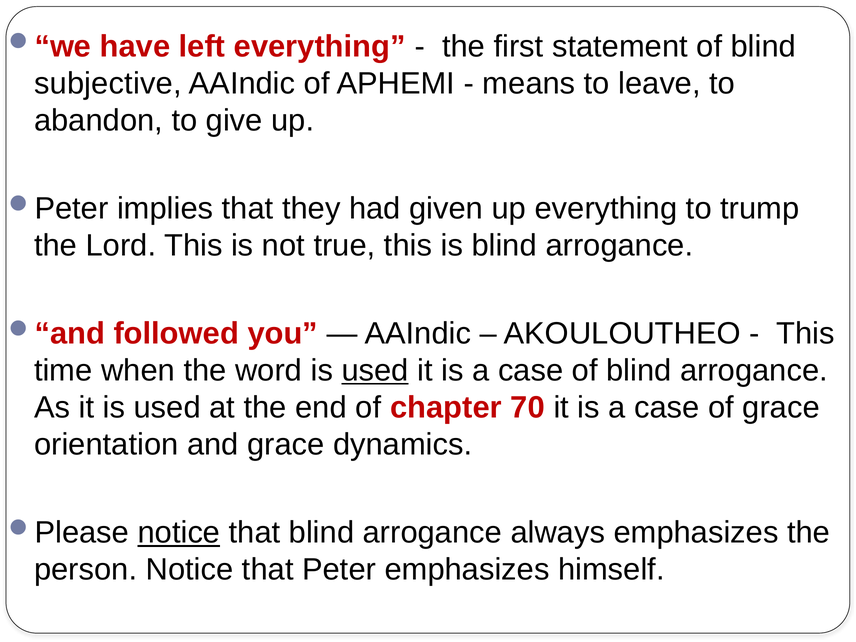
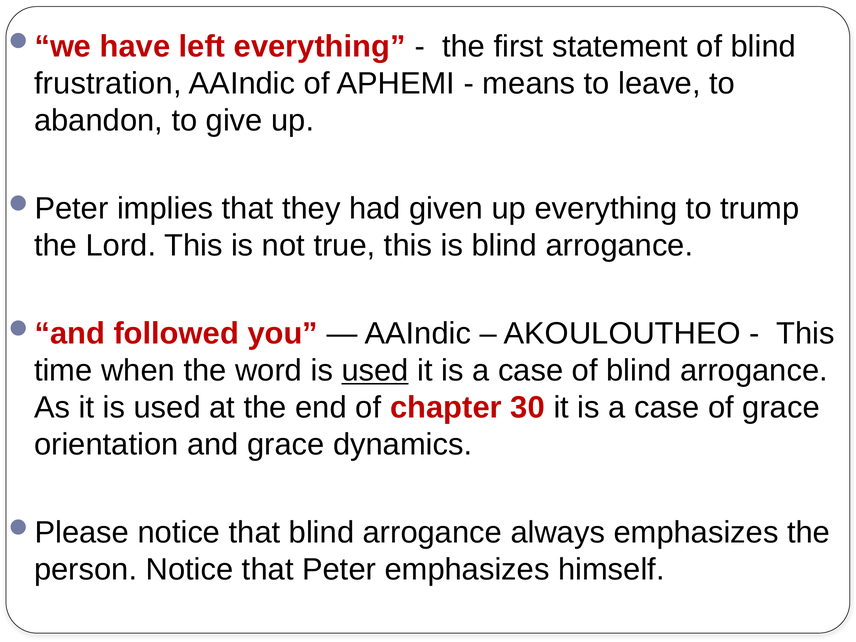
subjective: subjective -> frustration (108, 83)
70: 70 -> 30 (528, 408)
notice underline: present -> none (179, 533)
